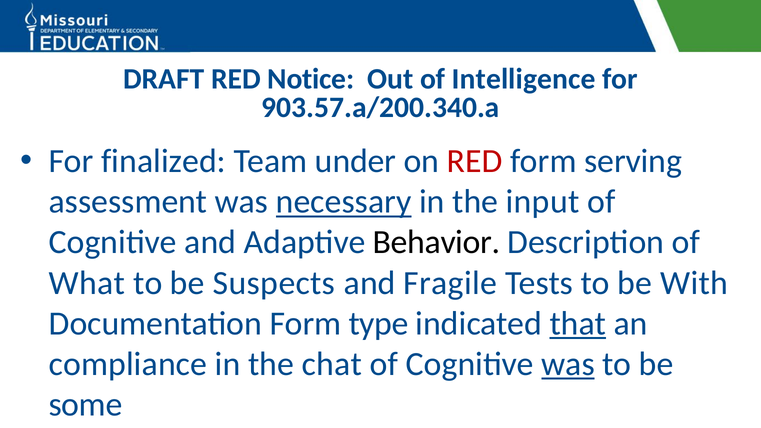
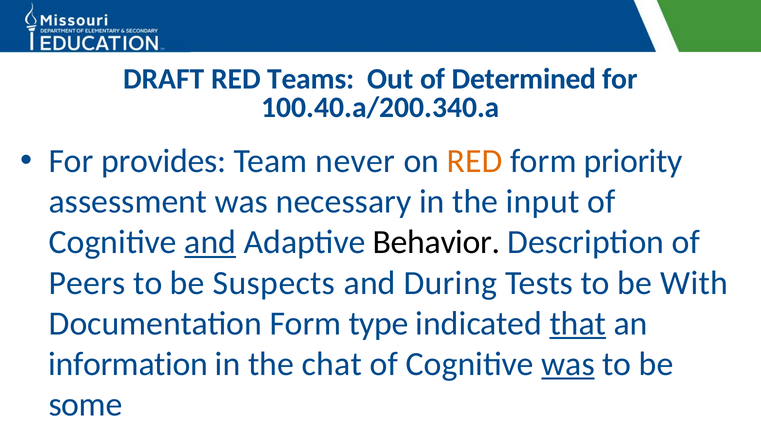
Notice: Notice -> Teams (311, 79)
Intelligence: Intelligence -> Determined (524, 79)
903.57.a/200.340.a: 903.57.a/200.340.a -> 100.40.a/200.340.a (380, 107)
finalized: finalized -> provides (164, 161)
under: under -> never (355, 161)
RED colour: red -> orange (475, 161)
serving: serving -> priority (633, 161)
necessary underline: present -> none (344, 202)
and underline: none -> present (210, 242)
What: What -> Peers (87, 283)
Fragile: Fragile -> During (450, 283)
compliance: compliance -> information (128, 364)
